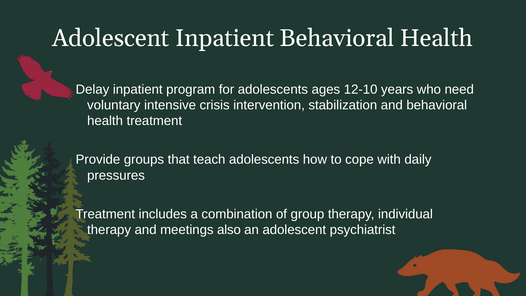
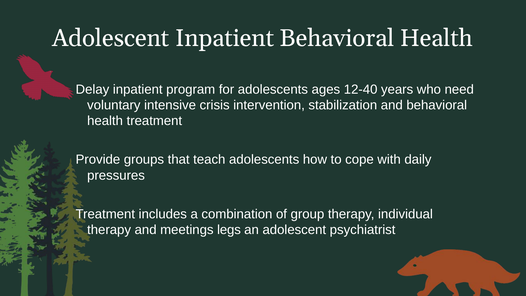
12-10: 12-10 -> 12-40 (361, 89)
also: also -> legs (229, 230)
